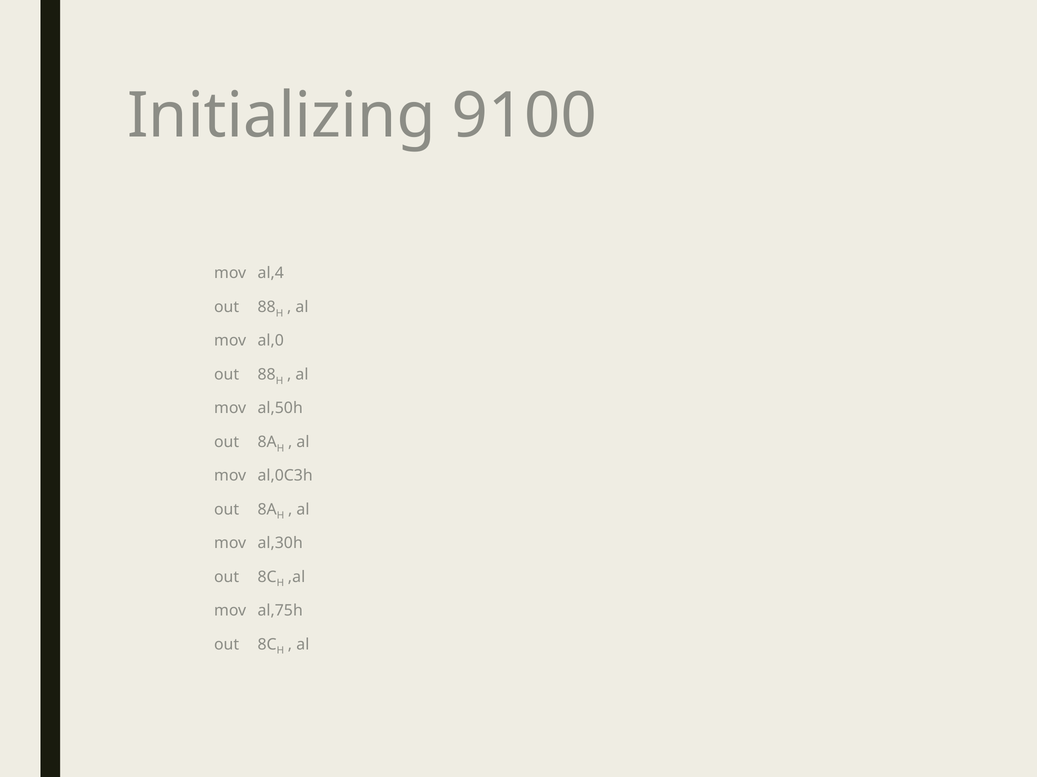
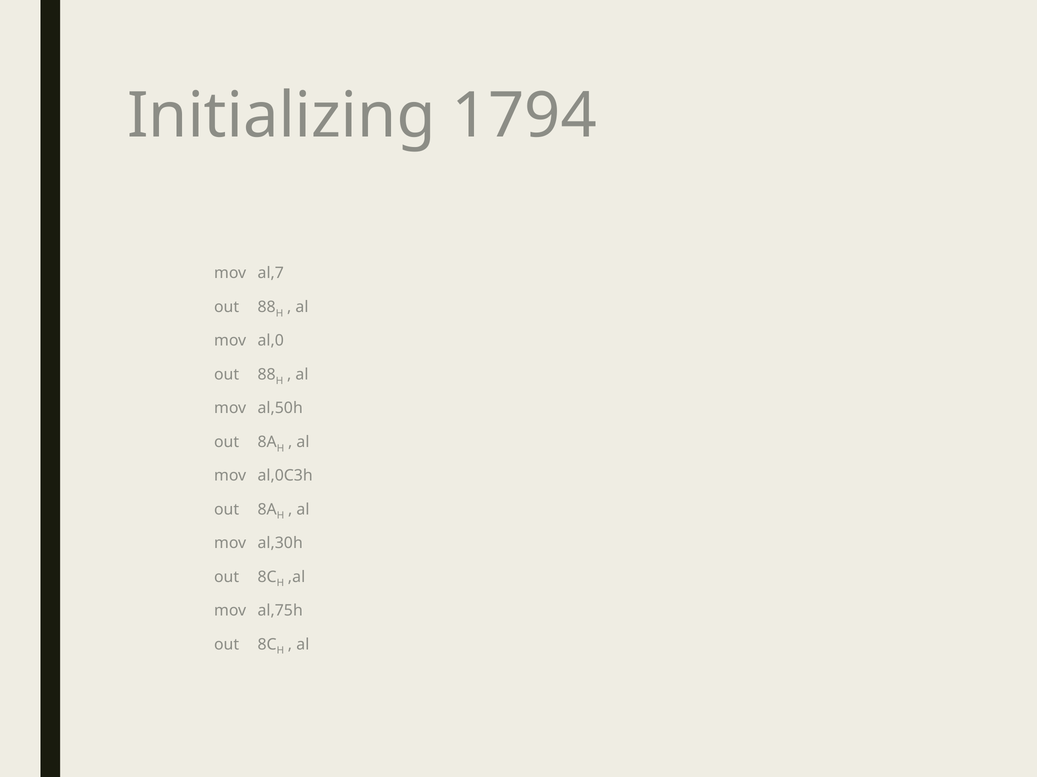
9100: 9100 -> 1794 (524, 116)
al,4: al,4 -> al,7 (271, 273)
